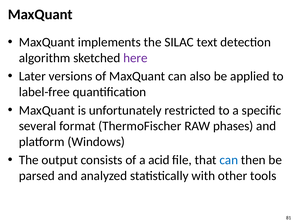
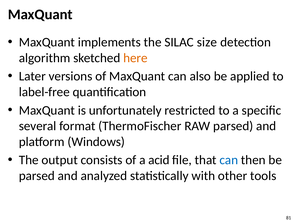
text: text -> size (207, 42)
here colour: purple -> orange (135, 58)
RAW phases: phases -> parsed (233, 126)
